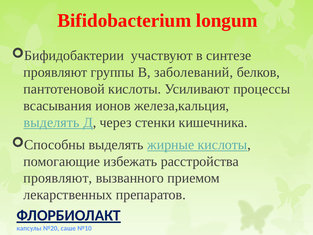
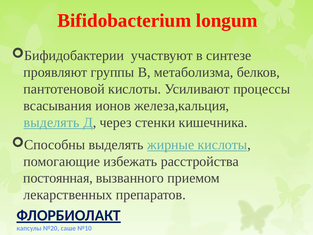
заболеваний: заболеваний -> метаболизма (194, 72)
проявляют: проявляют -> постоянная (58, 178)
